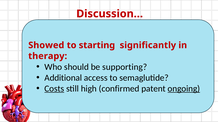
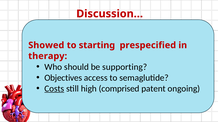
significantly: significantly -> prespecified (148, 45)
Additional: Additional -> Objectives (63, 78)
confirmed: confirmed -> comprised (119, 89)
ongoing underline: present -> none (184, 89)
